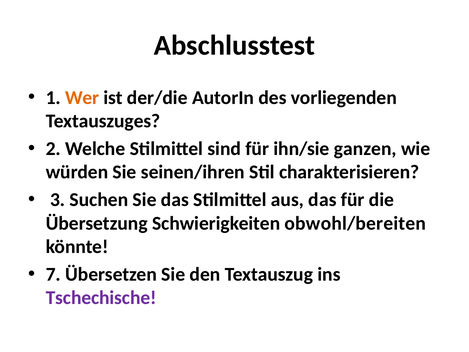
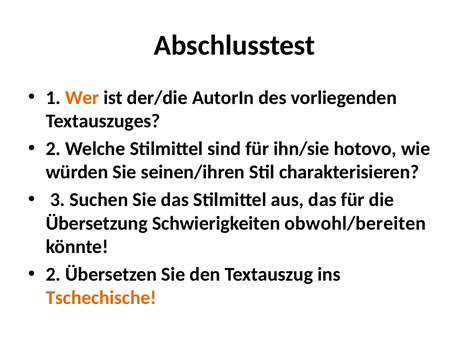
ganzen: ganzen -> hotovo (365, 149)
7: 7 -> 2 (53, 274)
Tschechische colour: purple -> orange (101, 298)
